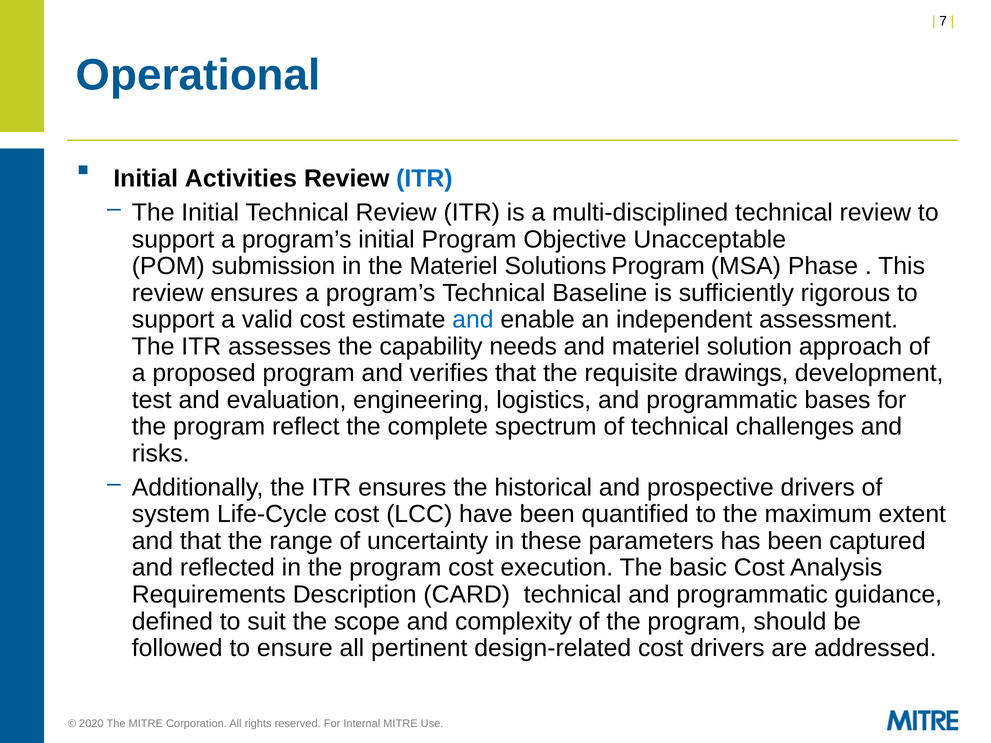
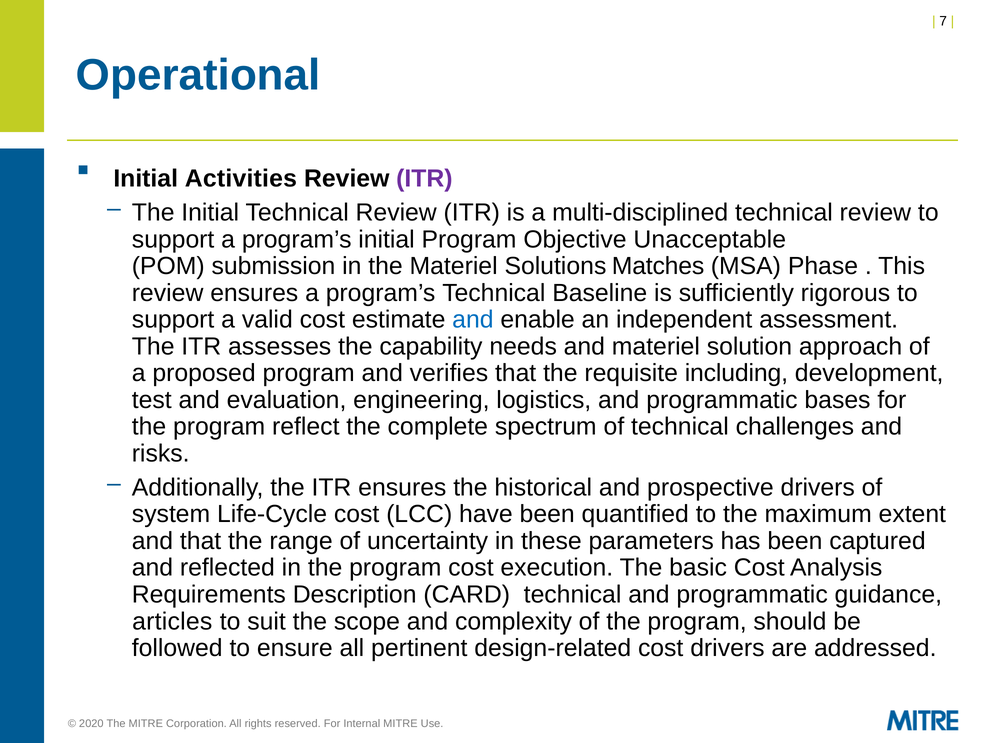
ITR colour: blue -> purple (424, 178)
Solutions Program: Program -> Matches (658, 266)
drawings: drawings -> including (736, 373)
defined: defined -> articles (172, 622)
